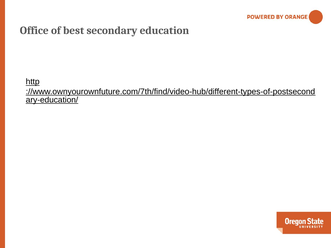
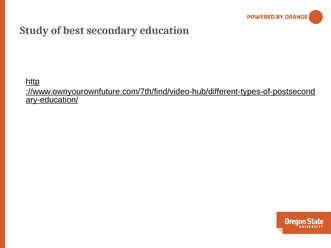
Office: Office -> Study (34, 31)
